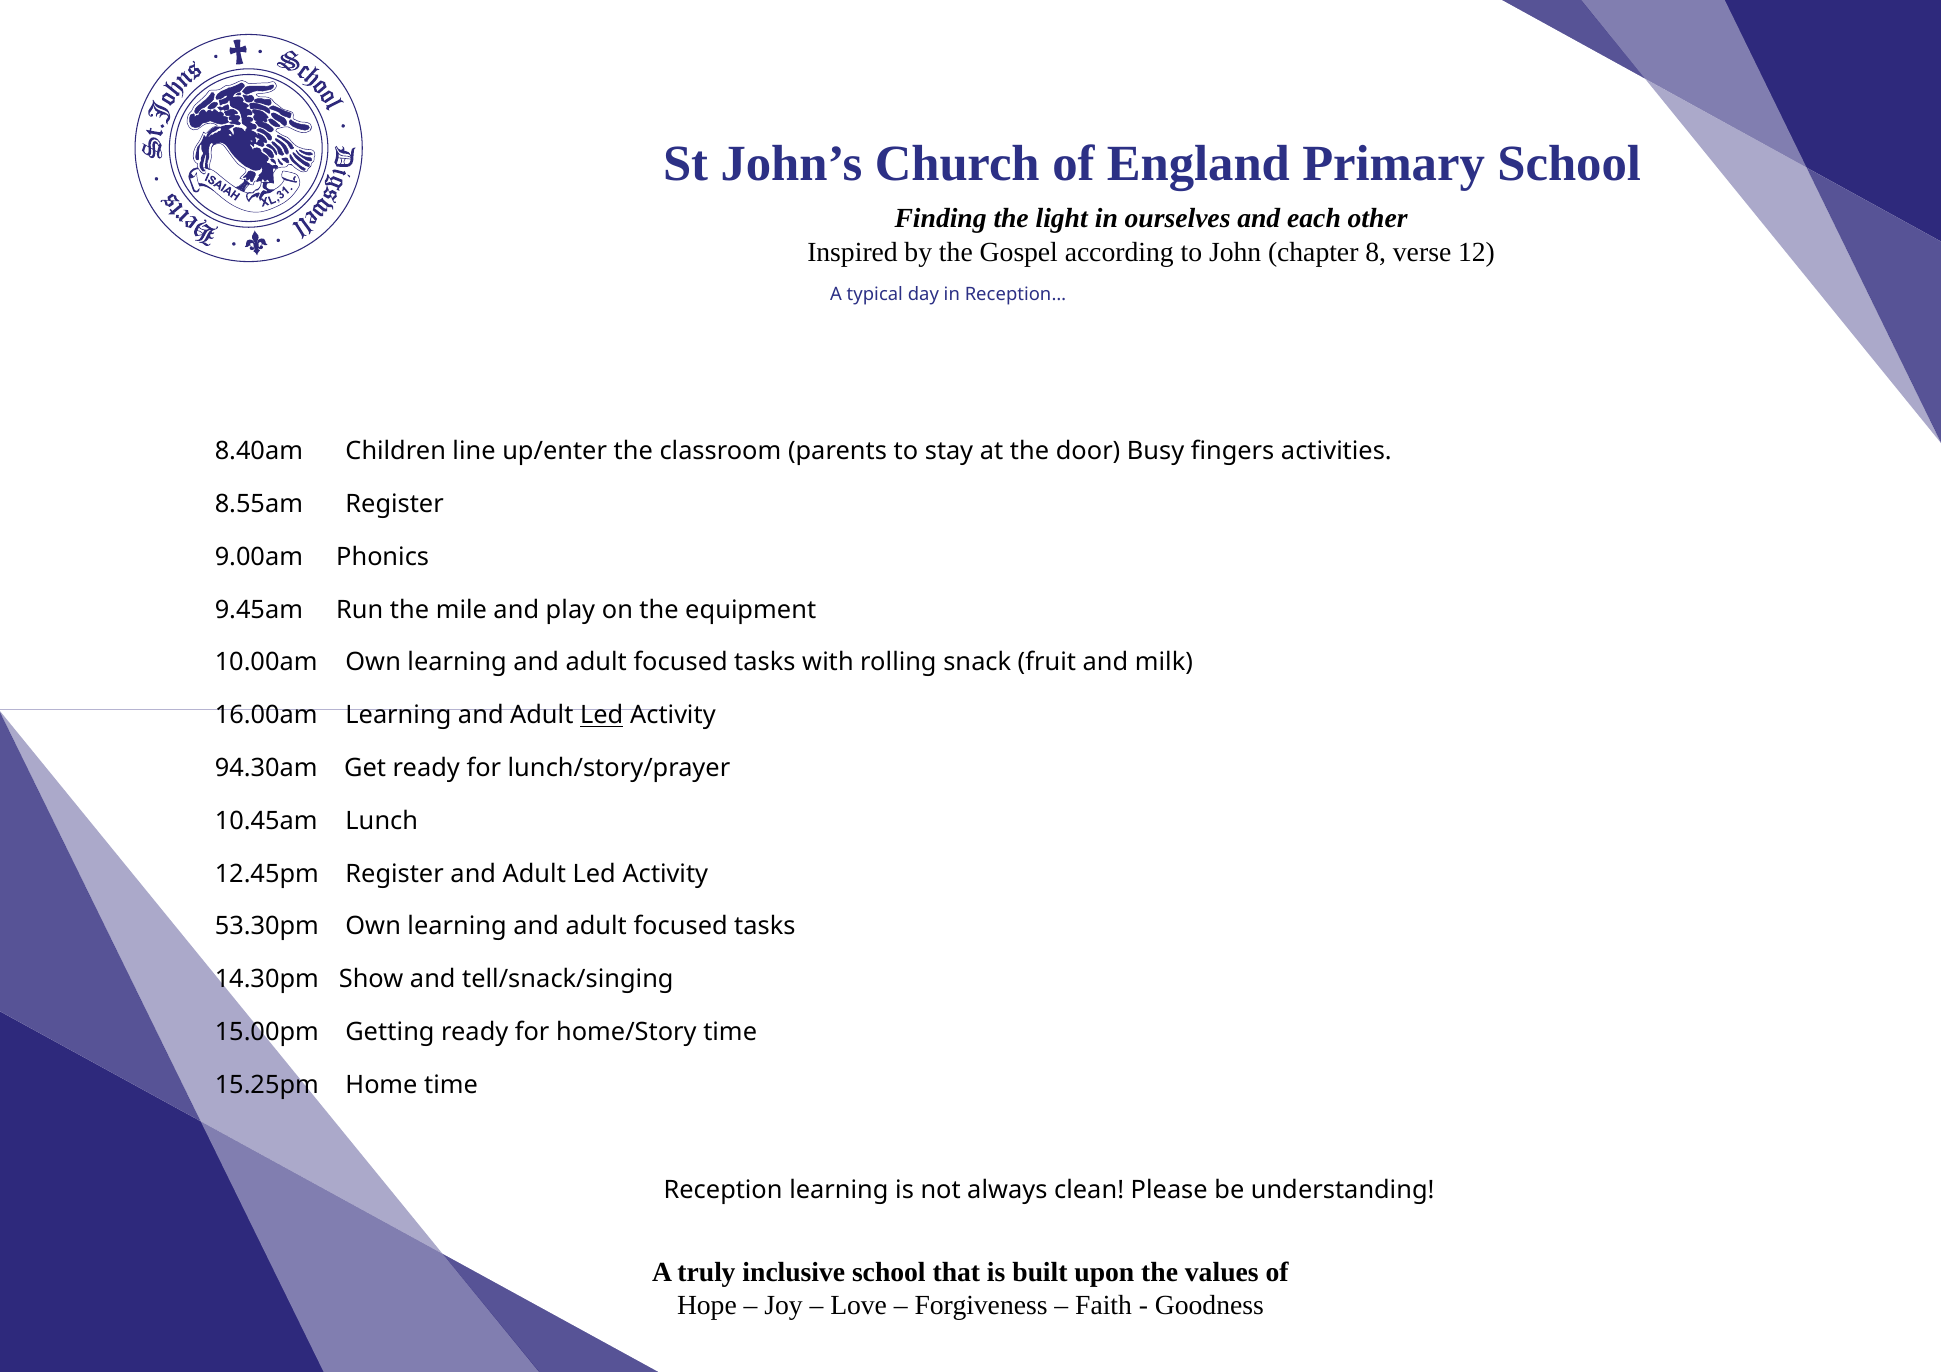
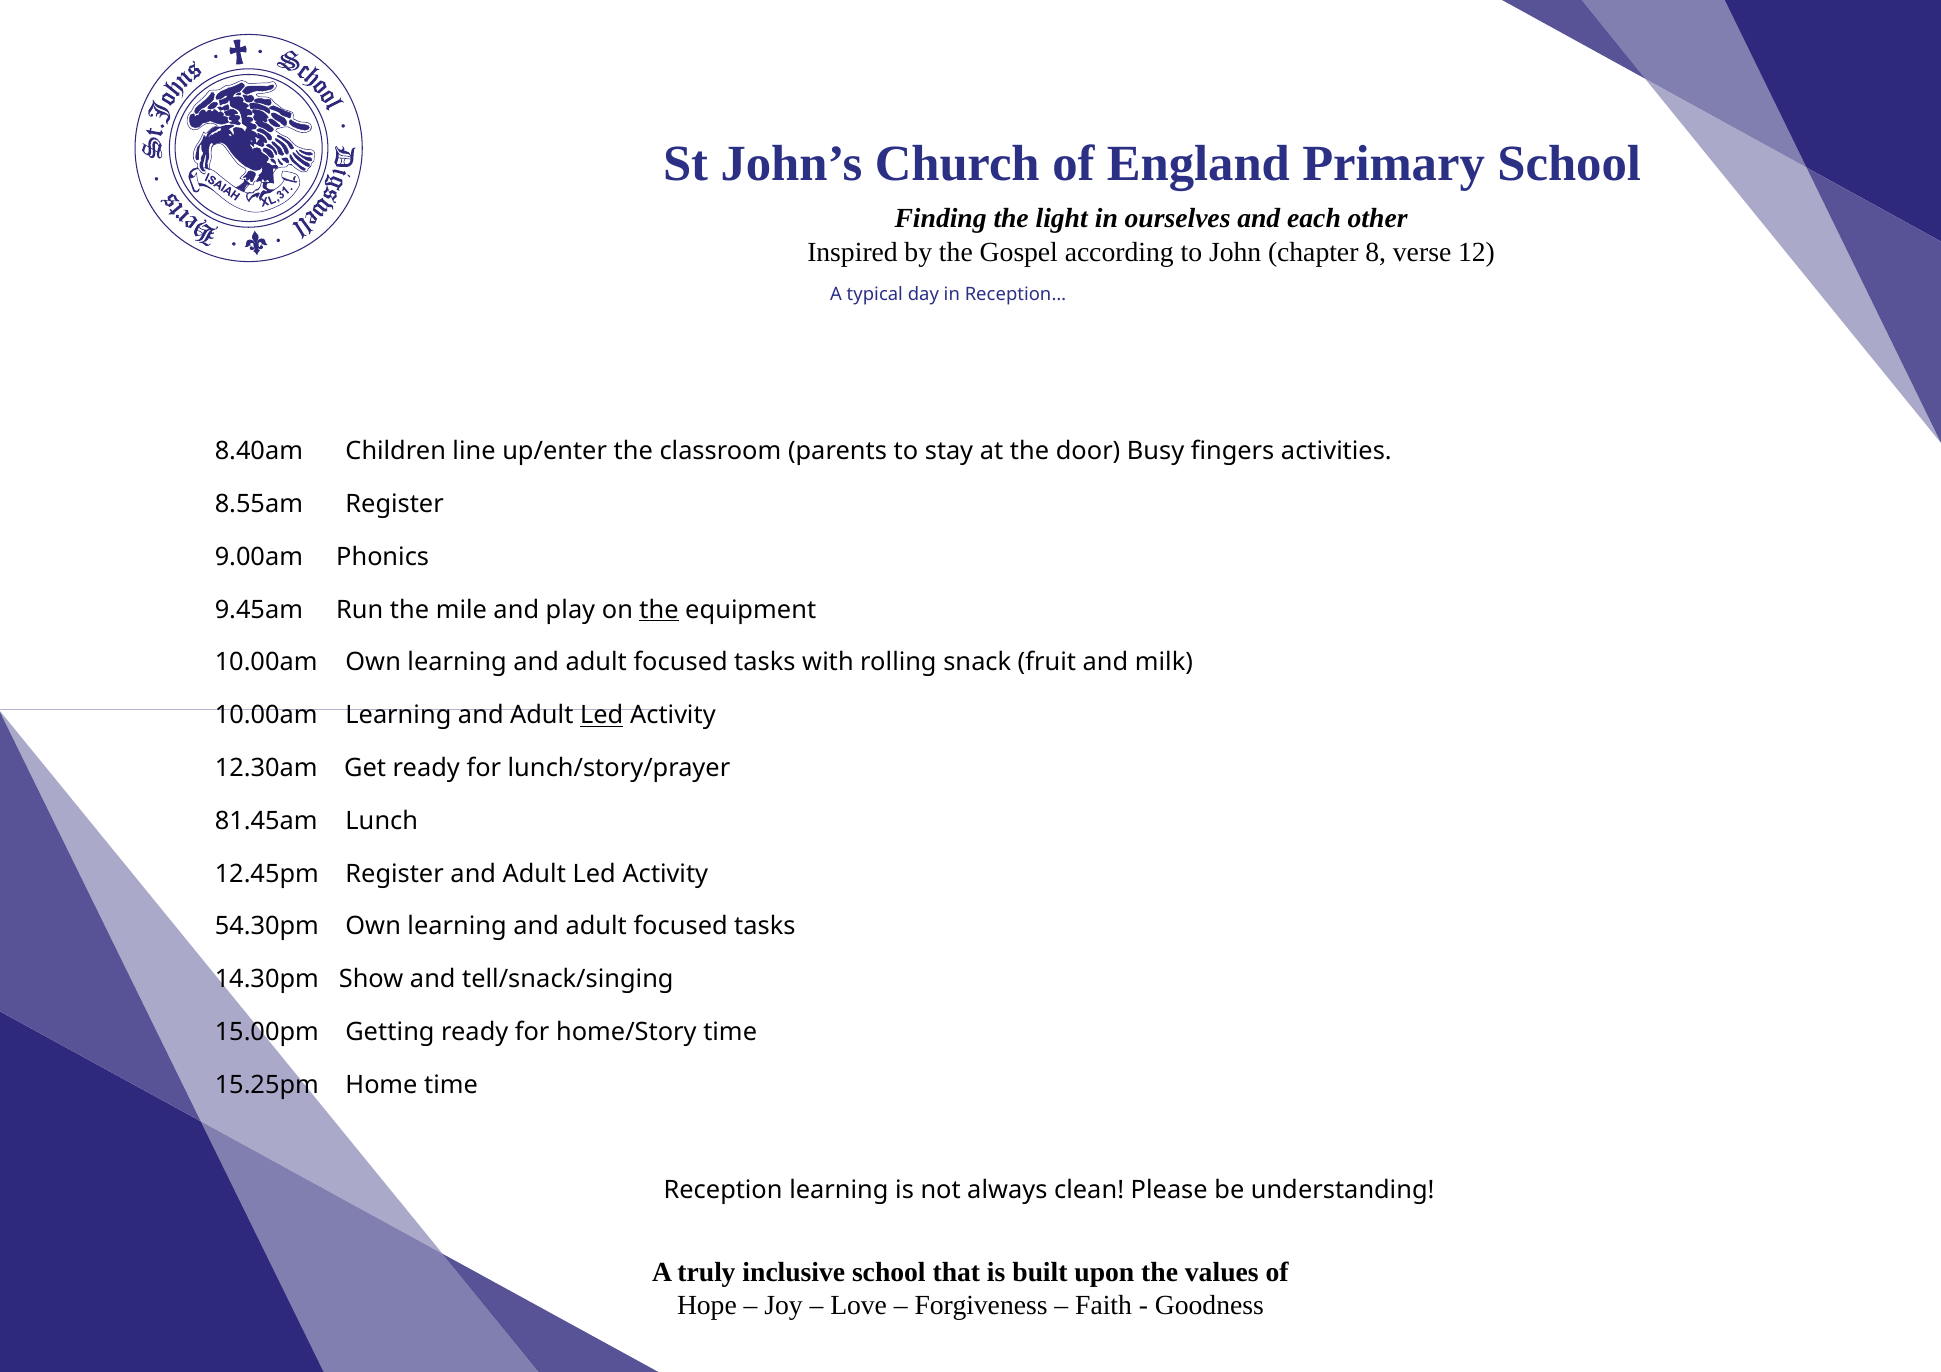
the underline: none -> present (659, 610)
16.00am: 16.00am -> 10.00am (266, 716)
94.30am: 94.30am -> 12.30am (266, 768)
10.45am: 10.45am -> 81.45am (266, 821)
53.30pm: 53.30pm -> 54.30pm (267, 927)
